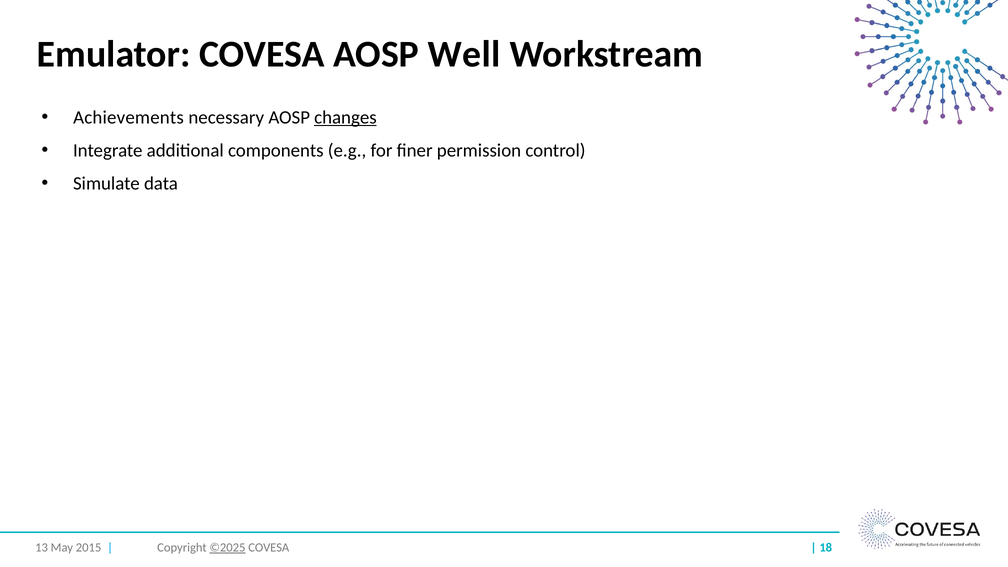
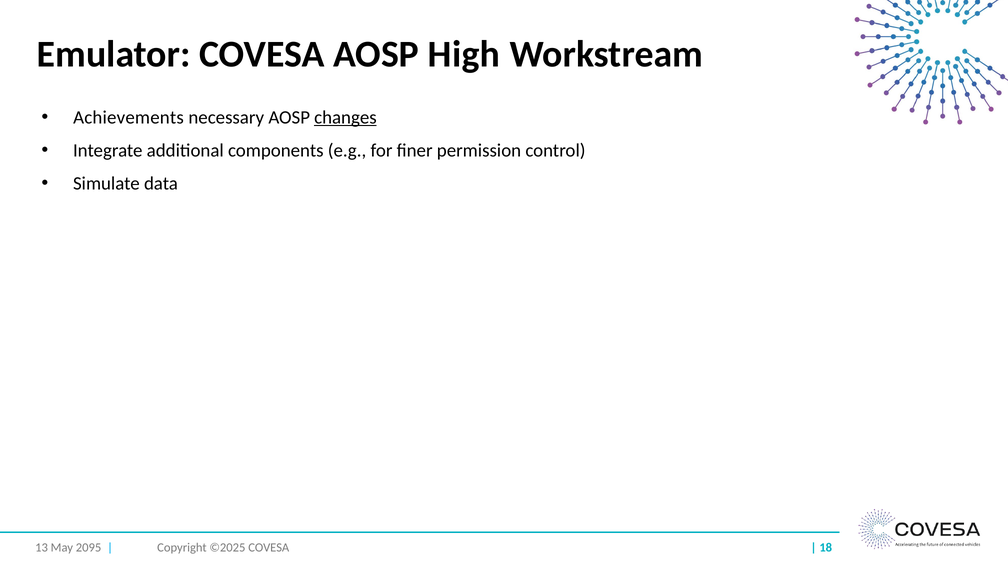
Well: Well -> High (464, 54)
2015: 2015 -> 2095 (89, 548)
©2025 underline: present -> none (227, 548)
